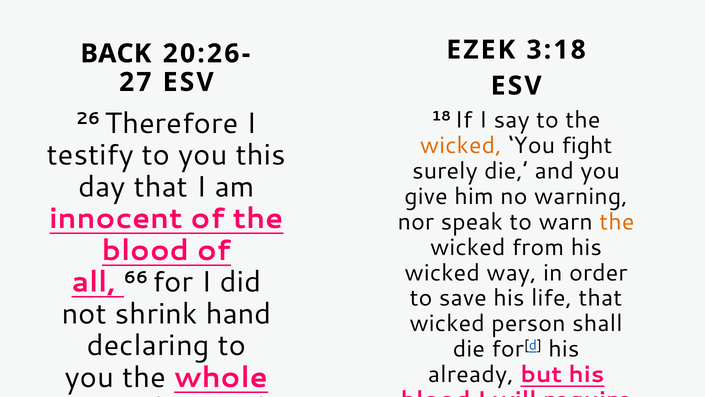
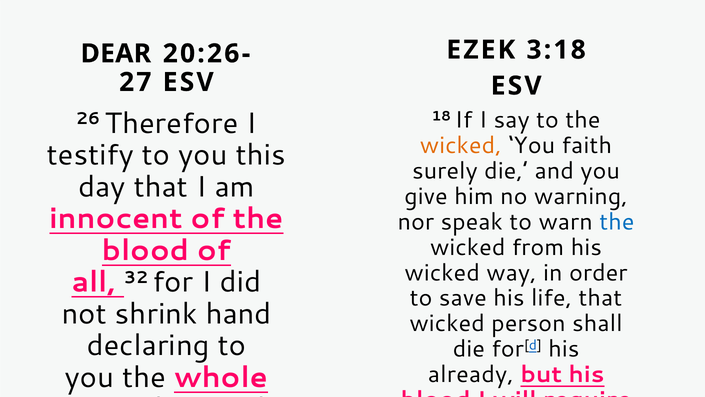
BACK: BACK -> DEAR (116, 54)
fight: fight -> faith (587, 145)
the colour: orange -> blue (617, 222)
66: 66 -> 32 (136, 277)
